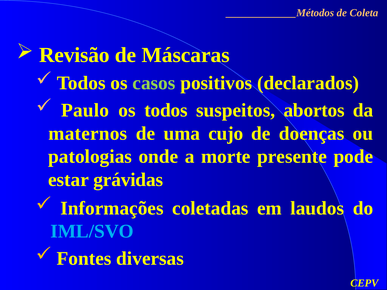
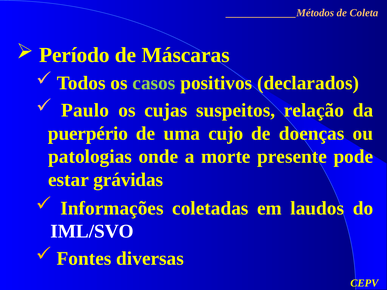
Revisão: Revisão -> Período (74, 55)
os todos: todos -> cujas (166, 110)
abortos: abortos -> relação (314, 110)
maternos: maternos -> puerpério (88, 133)
IML/SVO colour: light blue -> white (92, 232)
